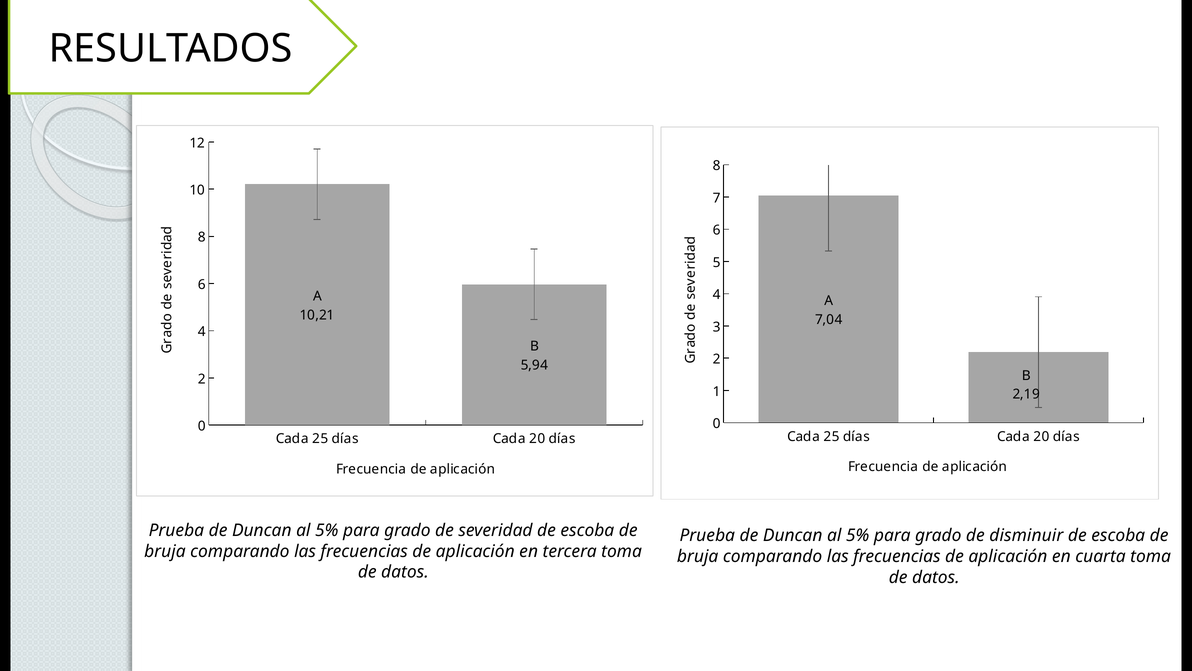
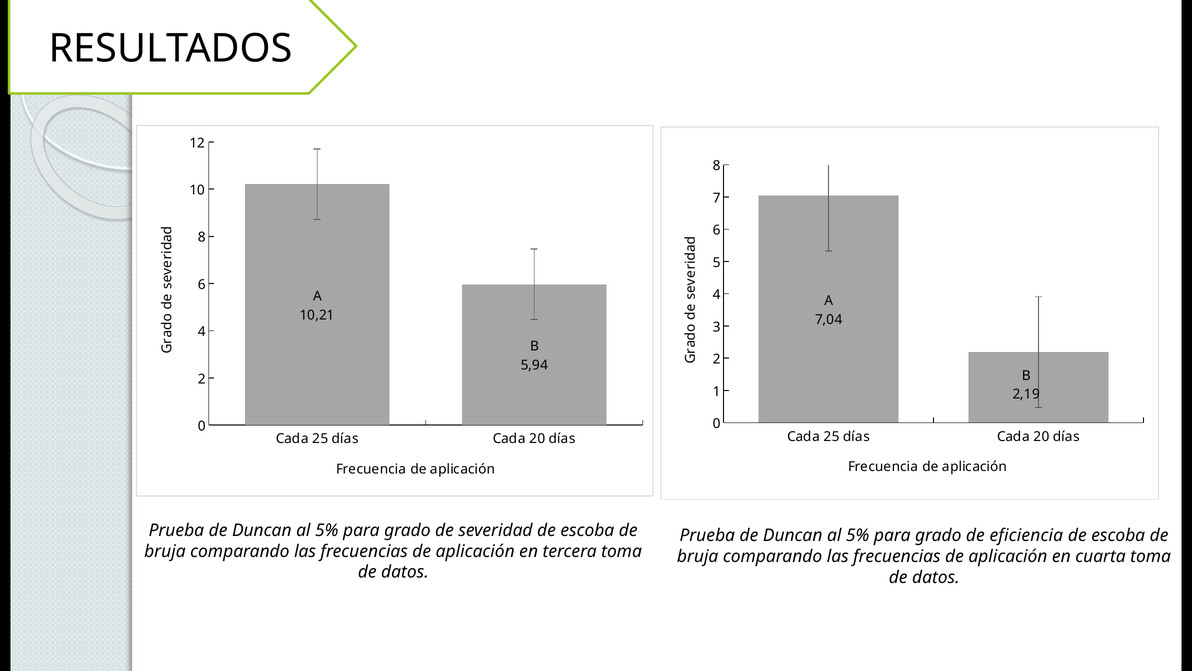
disminuir: disminuir -> eficiencia (1026, 535)
